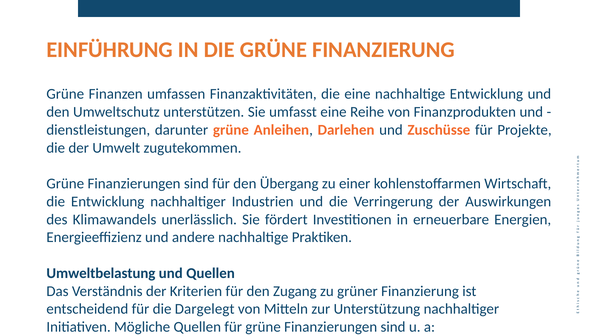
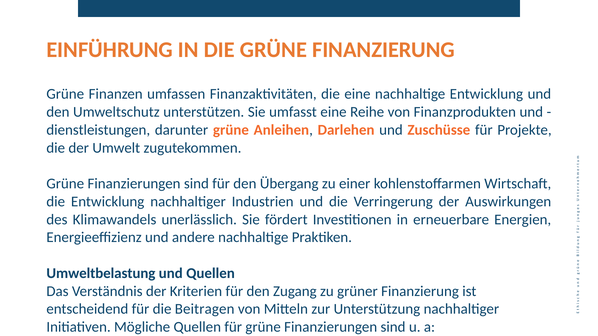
Dargelegt: Dargelegt -> Beitragen (205, 309)
